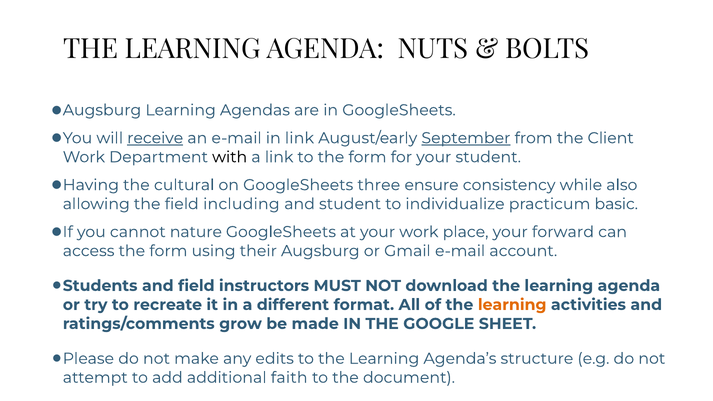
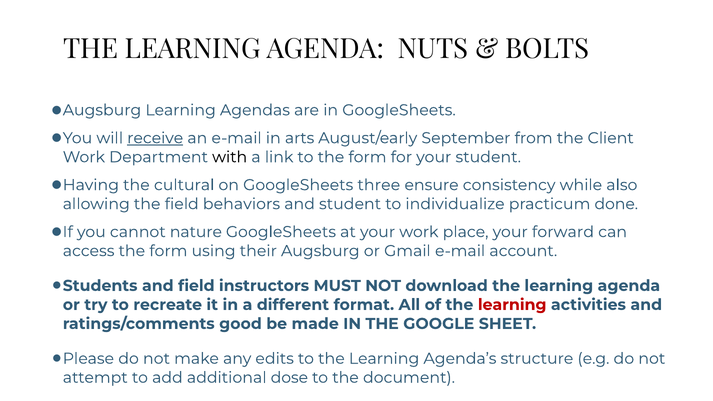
in link: link -> arts (300, 138)
September underline: present -> none (466, 138)
including: including -> behaviors (241, 204)
basic: basic -> done (616, 204)
learning colour: orange -> red (512, 305)
grow: grow -> good (240, 324)
faith: faith -> dose (289, 378)
